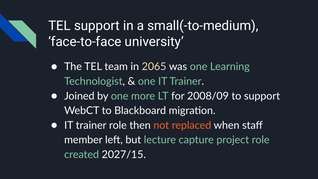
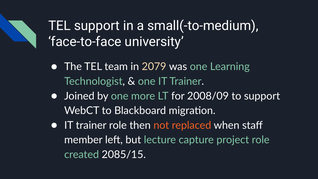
2065: 2065 -> 2079 (154, 67)
2027/15: 2027/15 -> 2085/15 (124, 154)
